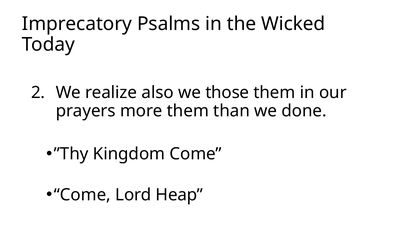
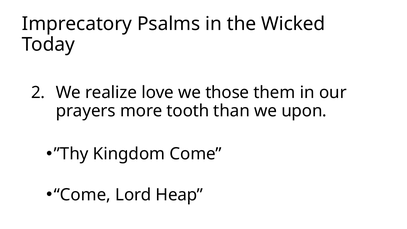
also: also -> love (158, 93)
more them: them -> tooth (188, 111)
done: done -> upon (304, 111)
